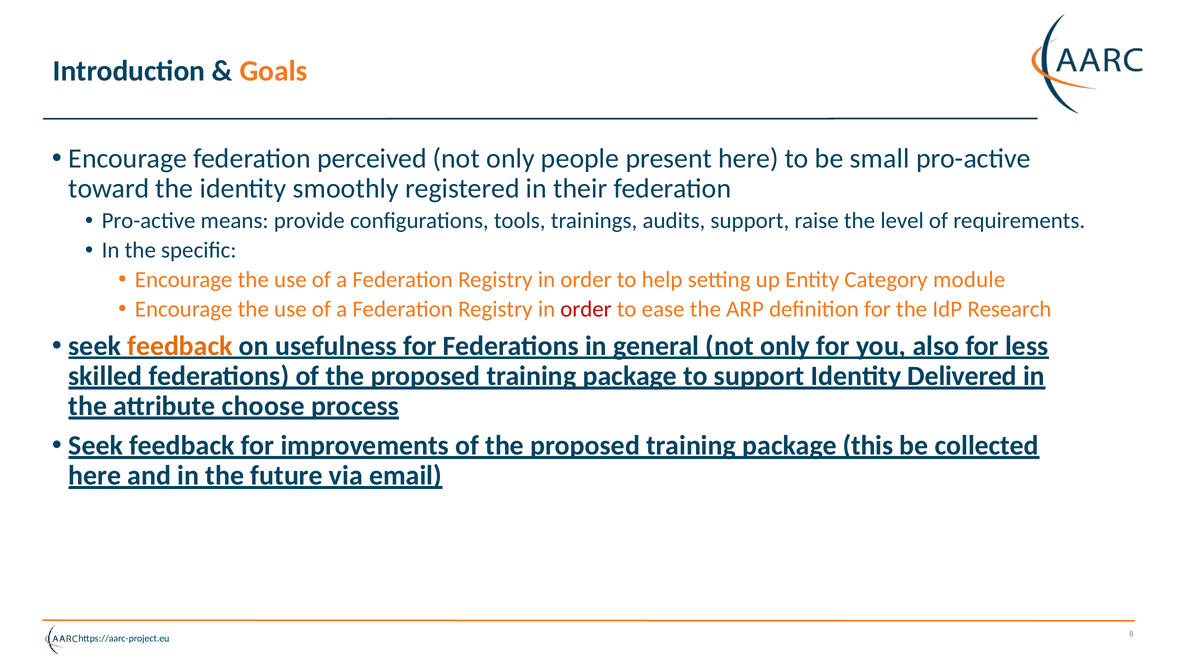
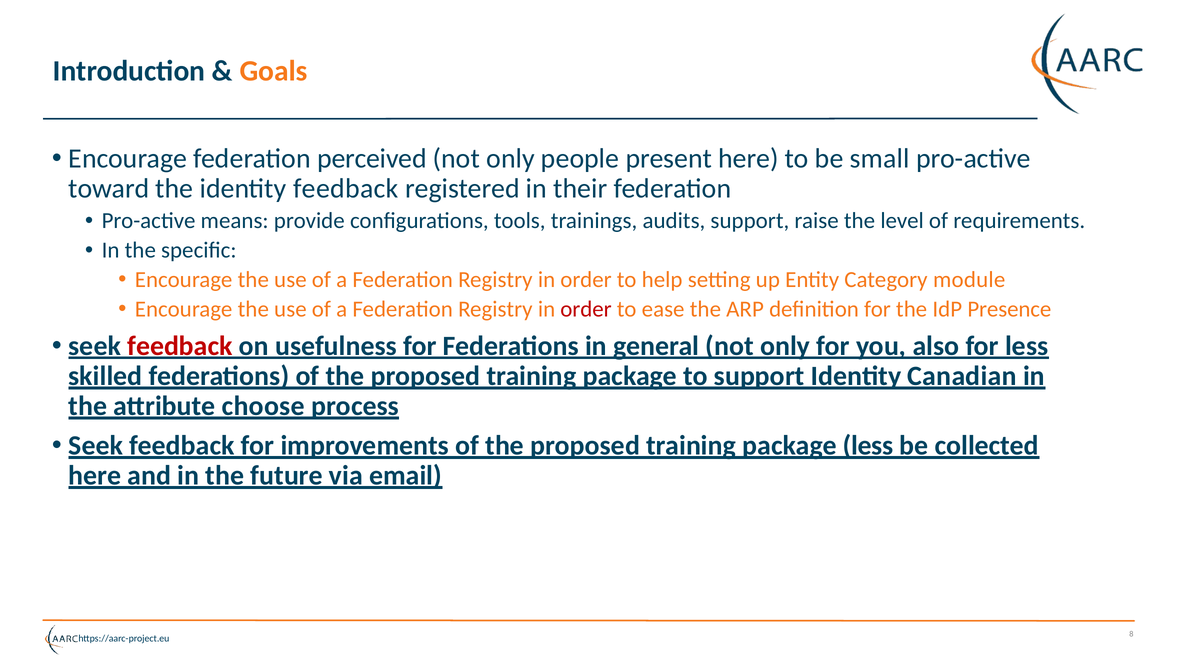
identity smoothly: smoothly -> feedback (346, 189)
Research: Research -> Presence (1009, 309)
feedback colour: orange -> red (180, 346)
Delivered: Delivered -> Canadian (962, 376)
package this: this -> less (868, 445)
